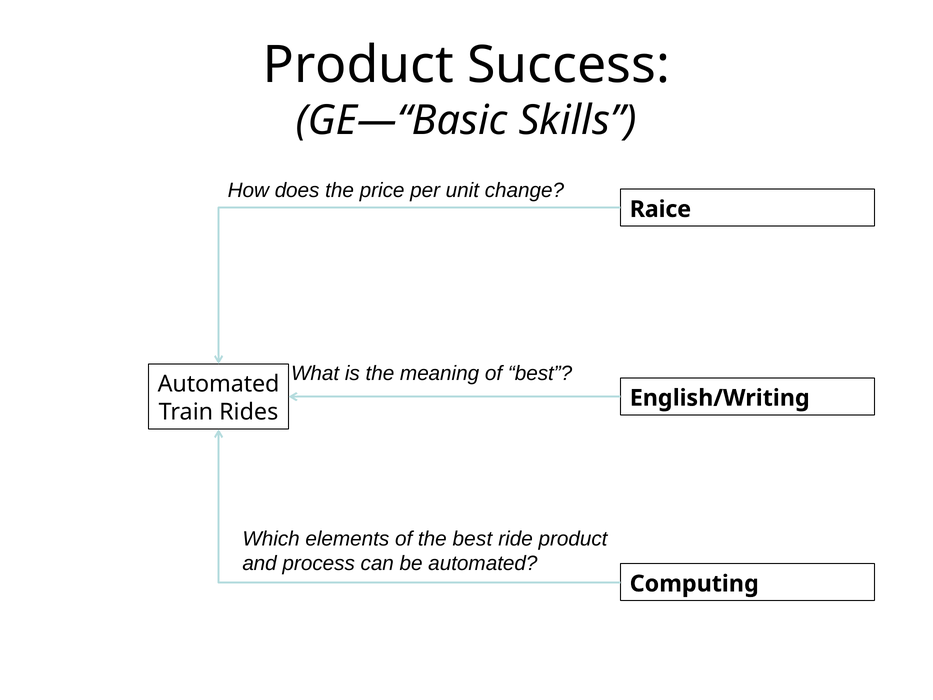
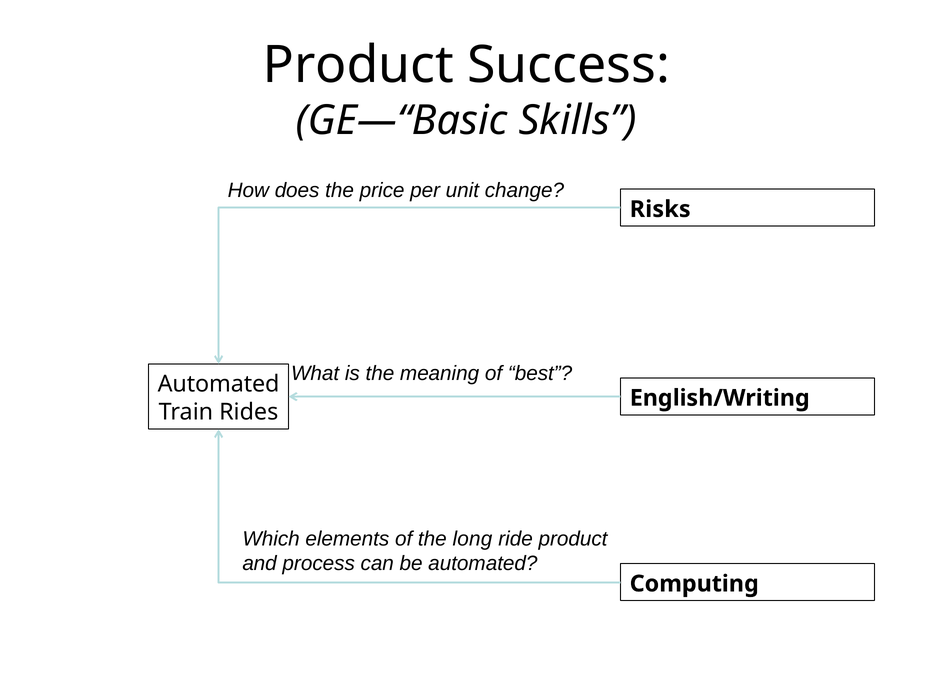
Raice: Raice -> Risks (660, 209)
the best: best -> long (472, 539)
